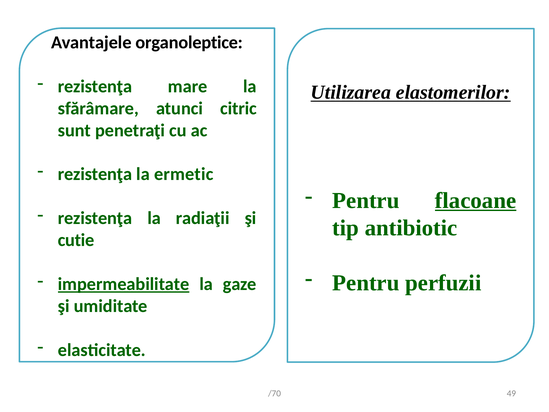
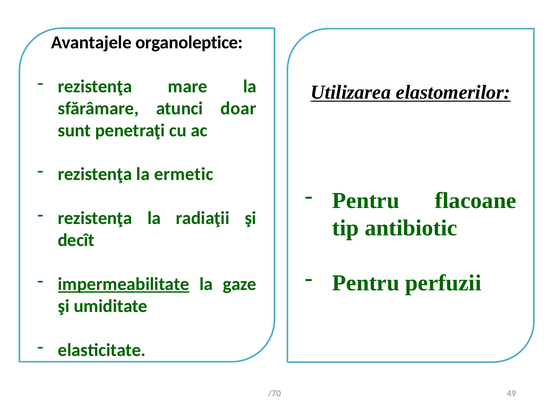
citric: citric -> doar (238, 108)
flacoane underline: present -> none (476, 200)
cutie: cutie -> decît (76, 240)
